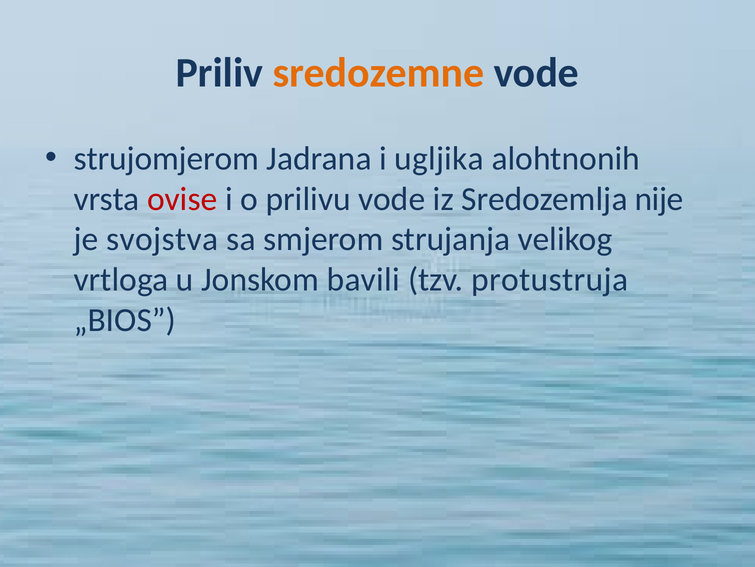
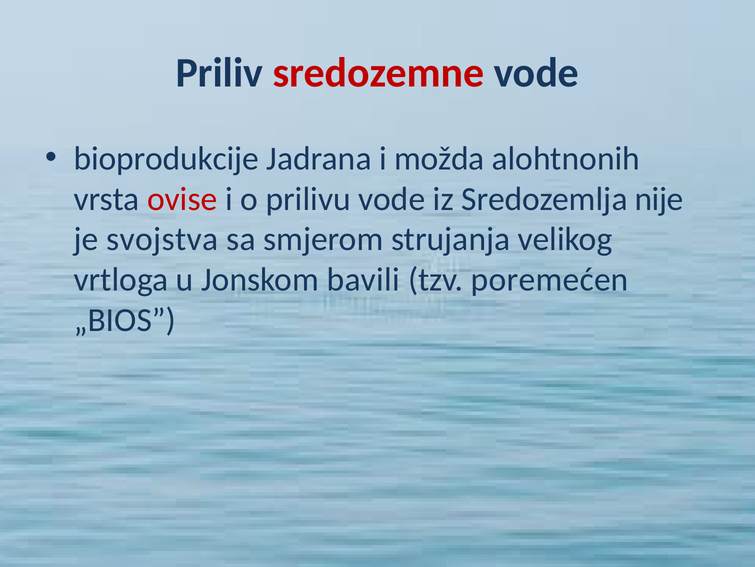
sredozemne colour: orange -> red (378, 73)
strujomjerom: strujomjerom -> bioprodukcije (166, 158)
ugljika: ugljika -> možda (439, 158)
protustruja: protustruja -> poremećen (550, 279)
